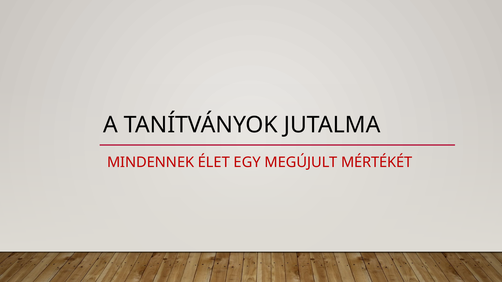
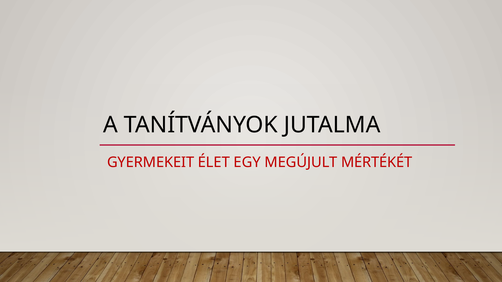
MINDENNEK: MINDENNEK -> GYERMEKEIT (151, 162)
